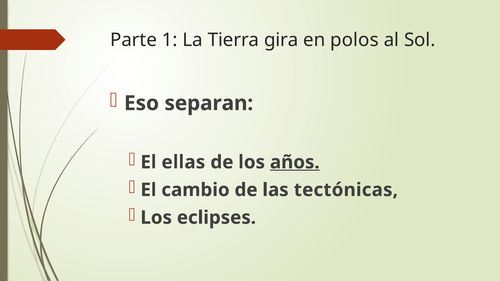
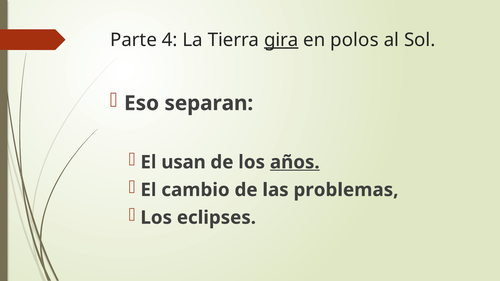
1: 1 -> 4 (170, 40)
gira underline: none -> present (281, 40)
ellas: ellas -> usan (184, 162)
tectónicas: tectónicas -> problemas (346, 190)
